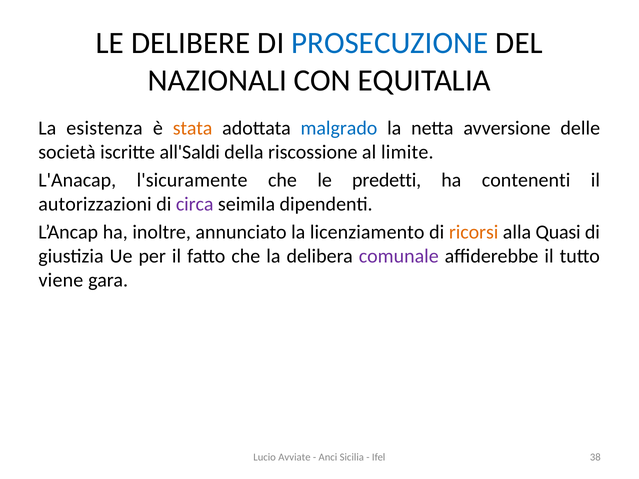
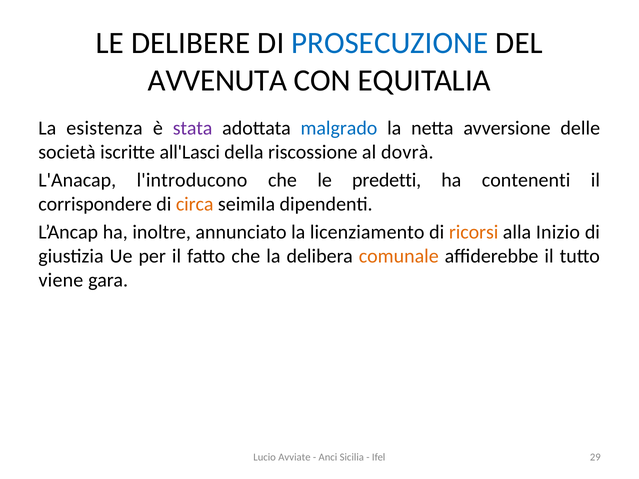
NAZIONALI: NAZIONALI -> AVVENUTA (218, 80)
stata colour: orange -> purple (193, 128)
all'Saldi: all'Saldi -> all'Lasci (190, 152)
limite: limite -> dovrà (407, 152)
l'sicuramente: l'sicuramente -> l'introducono (192, 180)
autorizzazioni: autorizzazioni -> corrispondere (95, 204)
circa colour: purple -> orange (195, 204)
Quasi: Quasi -> Inizio (558, 232)
comunale colour: purple -> orange (399, 256)
38: 38 -> 29 (595, 458)
